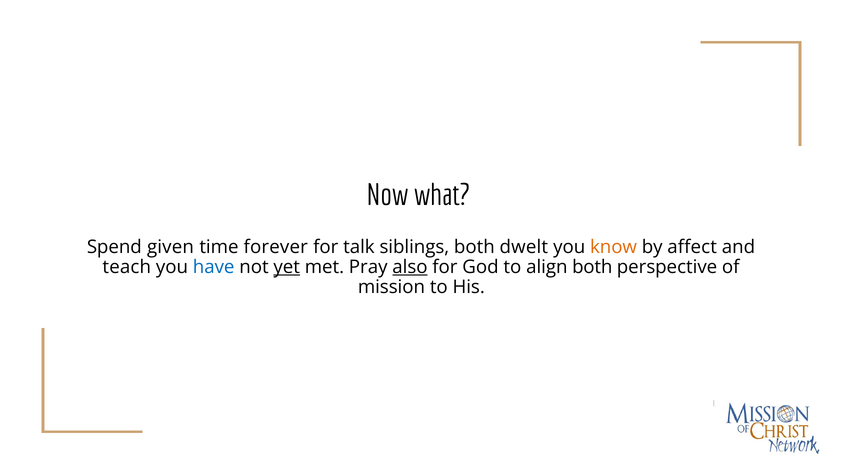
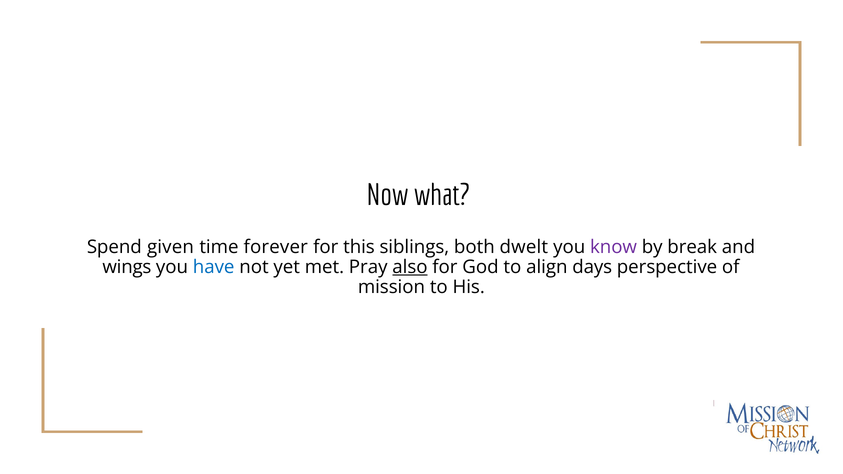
talk: talk -> this (359, 247)
know colour: orange -> purple (614, 247)
affect: affect -> break (692, 247)
teach: teach -> wings (127, 267)
yet underline: present -> none (287, 267)
align both: both -> days (592, 267)
